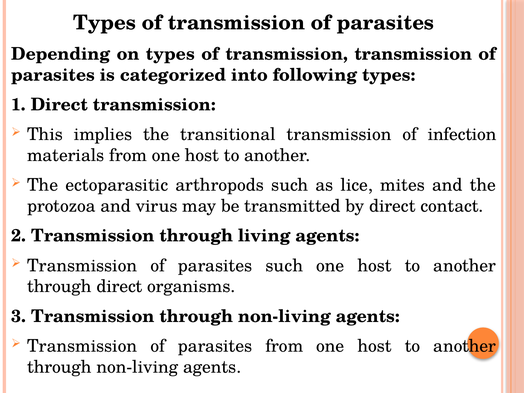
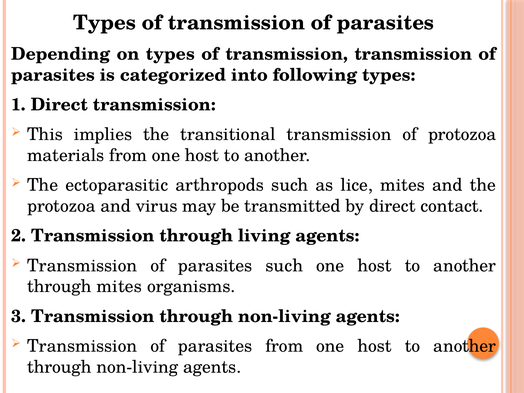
of infection: infection -> protozoa (462, 135)
through direct: direct -> mites (119, 287)
